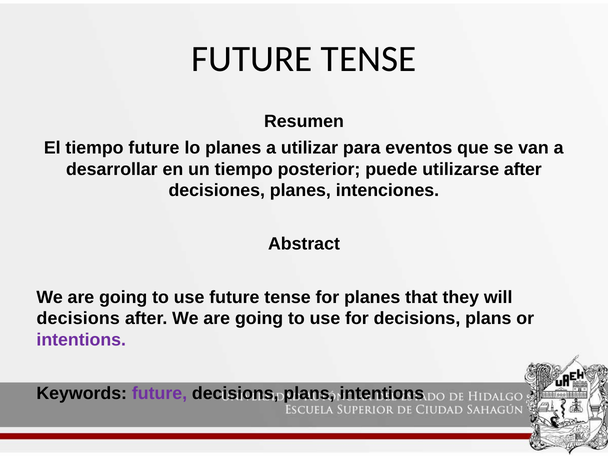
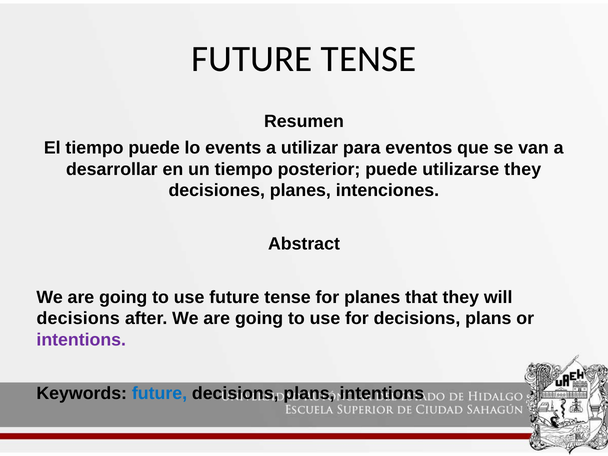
tiempo future: future -> puede (154, 148)
lo planes: planes -> events (233, 148)
utilizarse after: after -> they (523, 169)
future colour: purple -> blue (160, 393)
